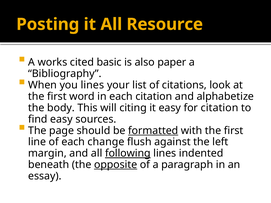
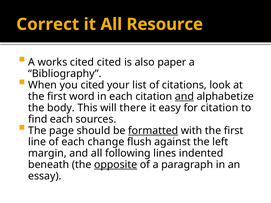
Posting: Posting -> Correct (48, 24)
cited basic: basic -> cited (109, 62)
you lines: lines -> cited (92, 85)
and underline: none -> present (184, 97)
citing: citing -> there (133, 108)
find easy: easy -> each (62, 119)
following underline: present -> none (128, 153)
